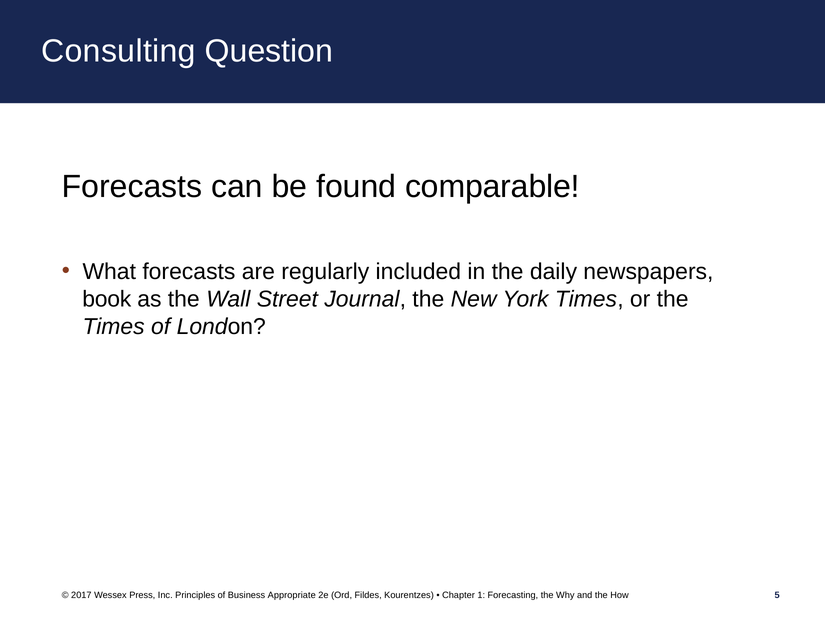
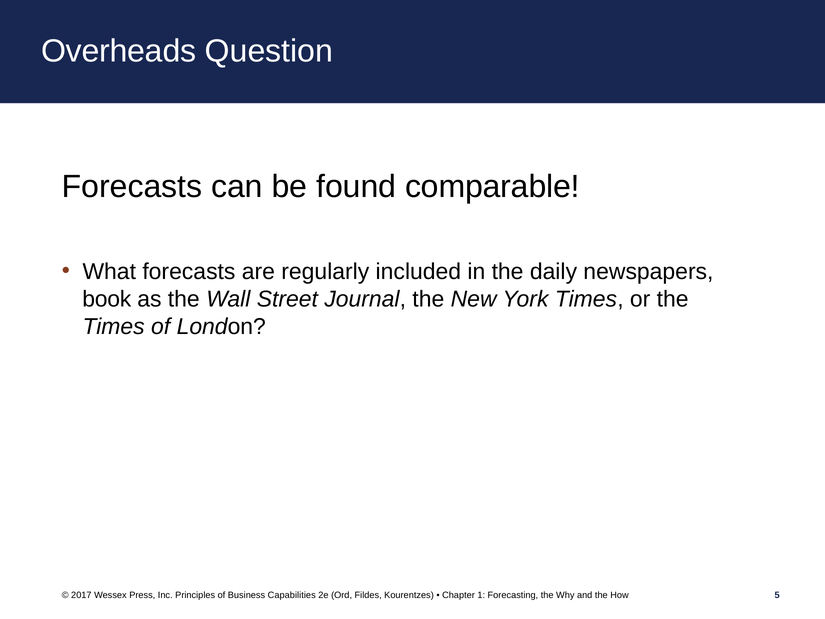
Consulting: Consulting -> Overheads (119, 51)
Appropriate: Appropriate -> Capabilities (292, 595)
